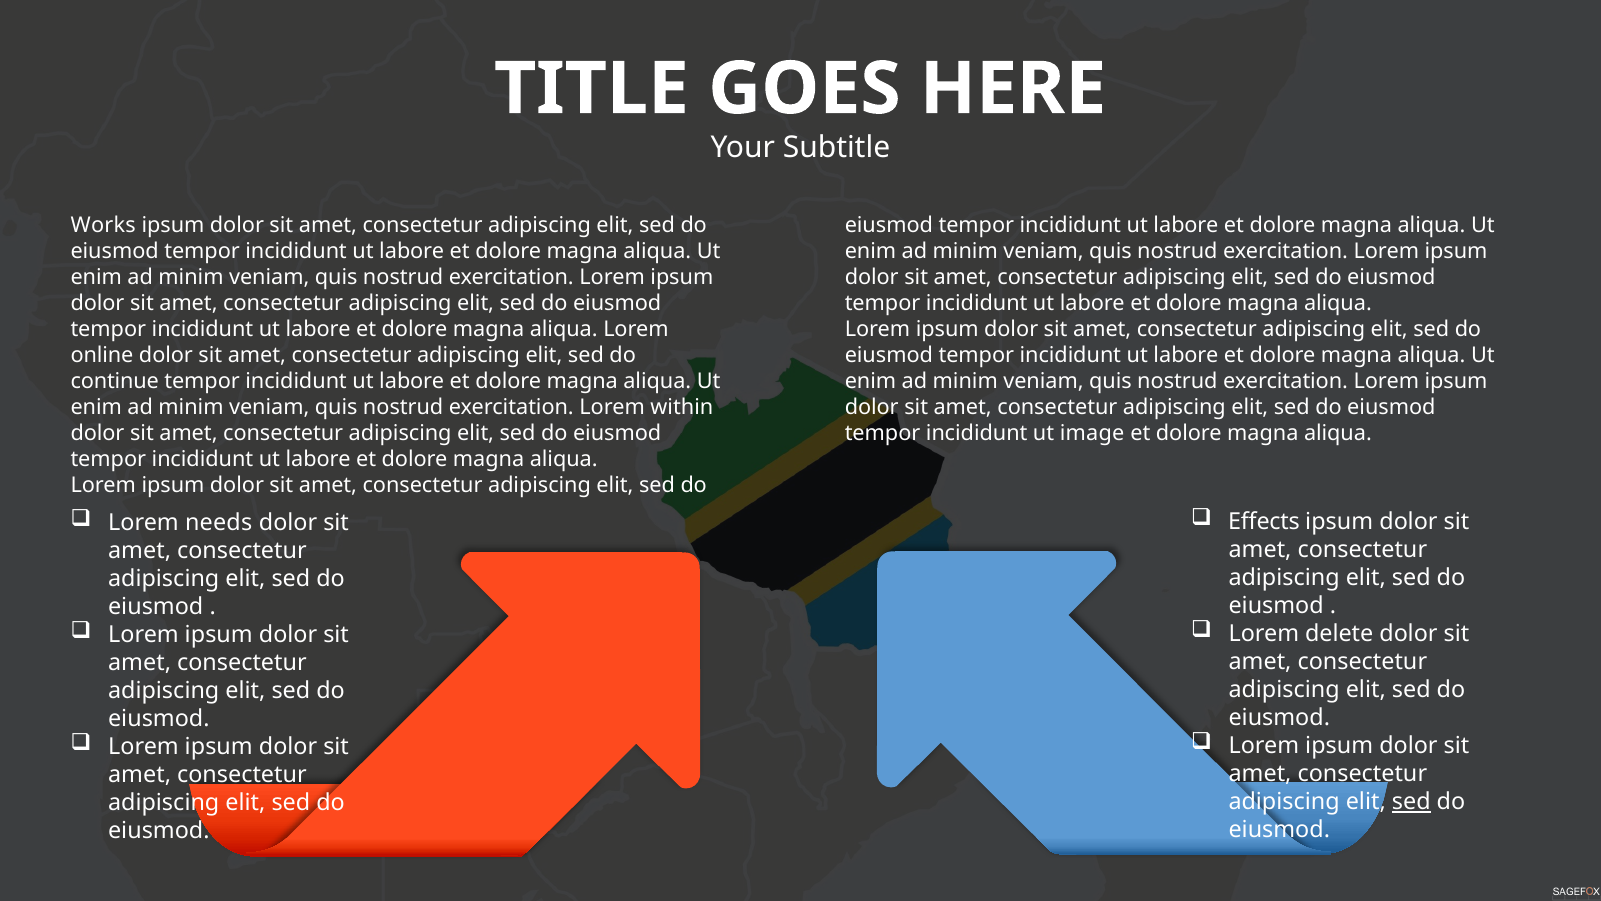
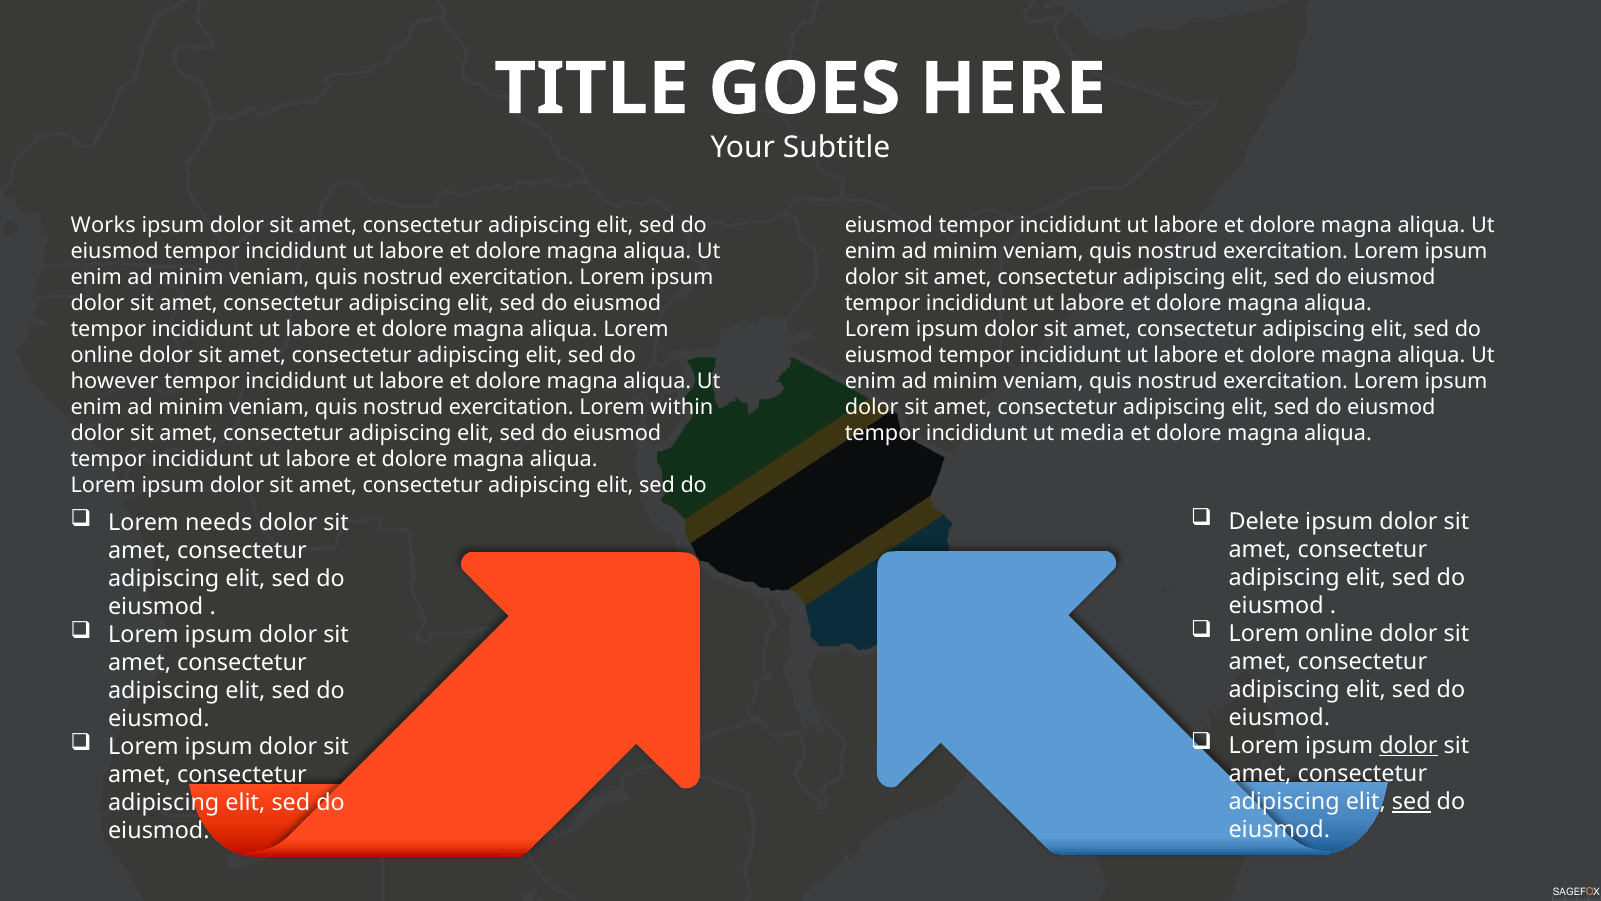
continue: continue -> however (115, 381)
image: image -> media (1092, 433)
Effects: Effects -> Delete (1264, 521)
delete: delete -> online (1339, 633)
dolor underline: none -> present (1408, 745)
